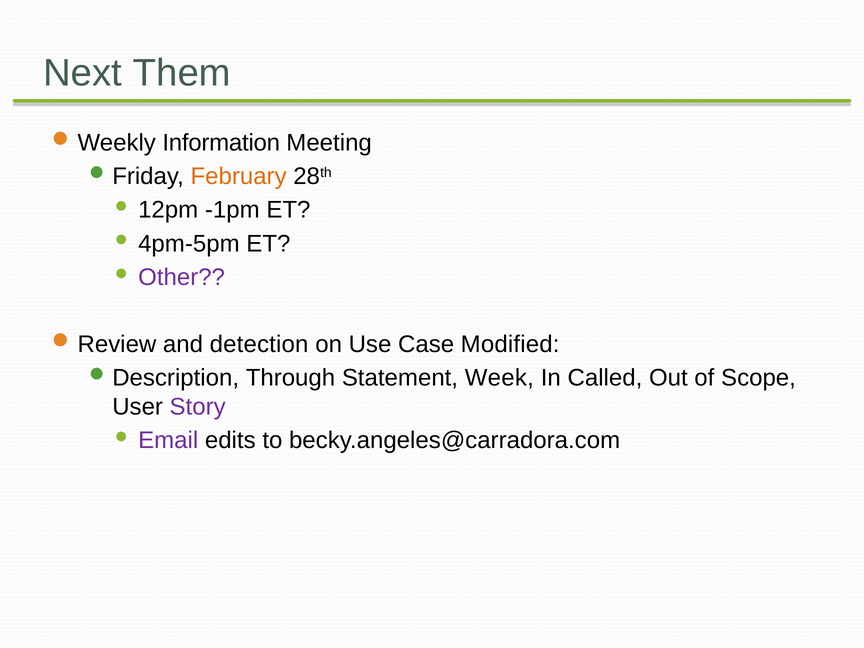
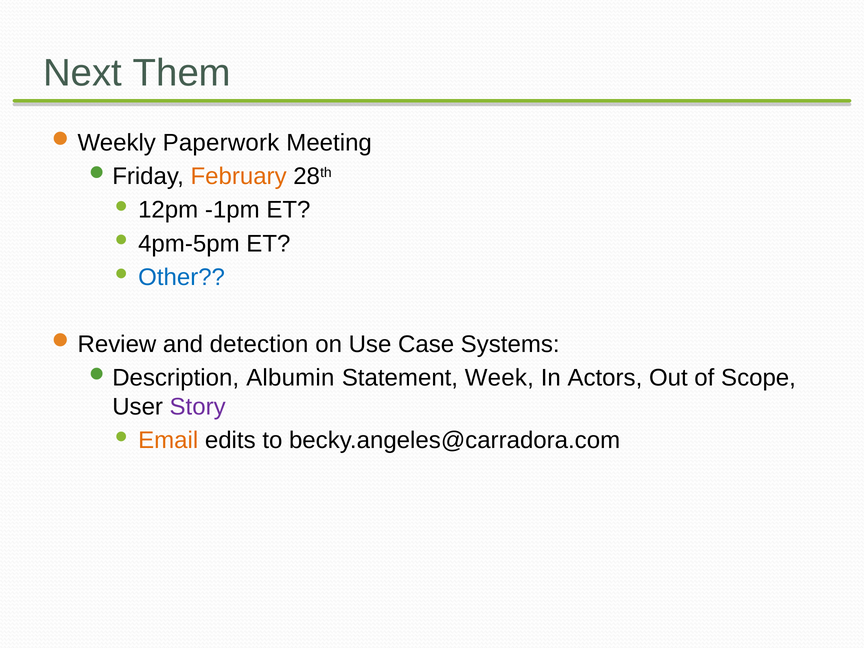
Information: Information -> Paperwork (221, 143)
Other colour: purple -> blue (182, 277)
Modified: Modified -> Systems (510, 344)
Through: Through -> Albumin (290, 378)
Called: Called -> Actors (605, 378)
Email colour: purple -> orange (168, 440)
